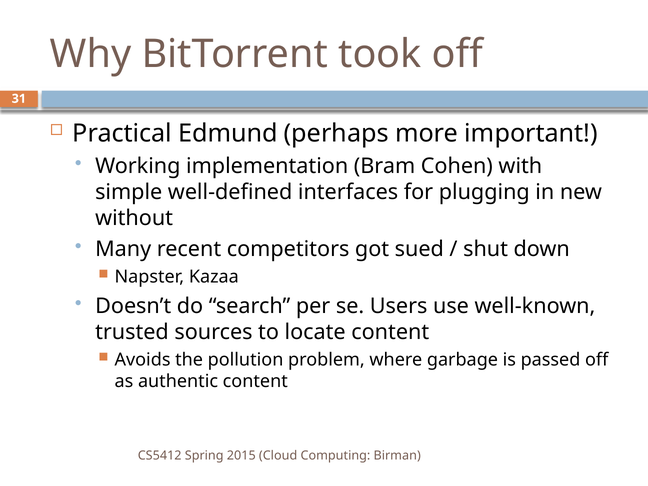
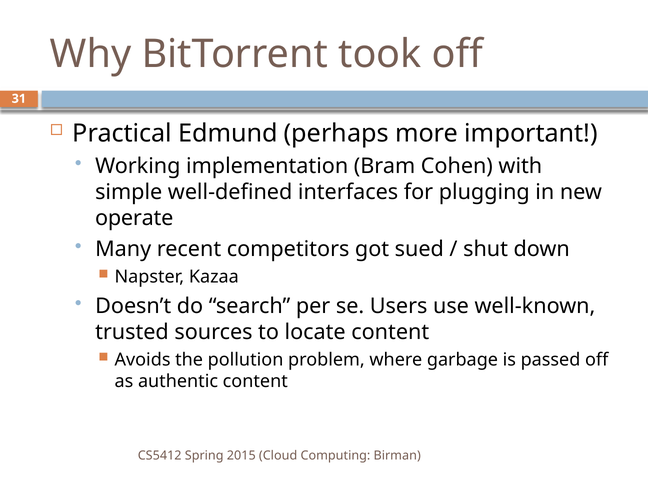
without: without -> operate (134, 218)
